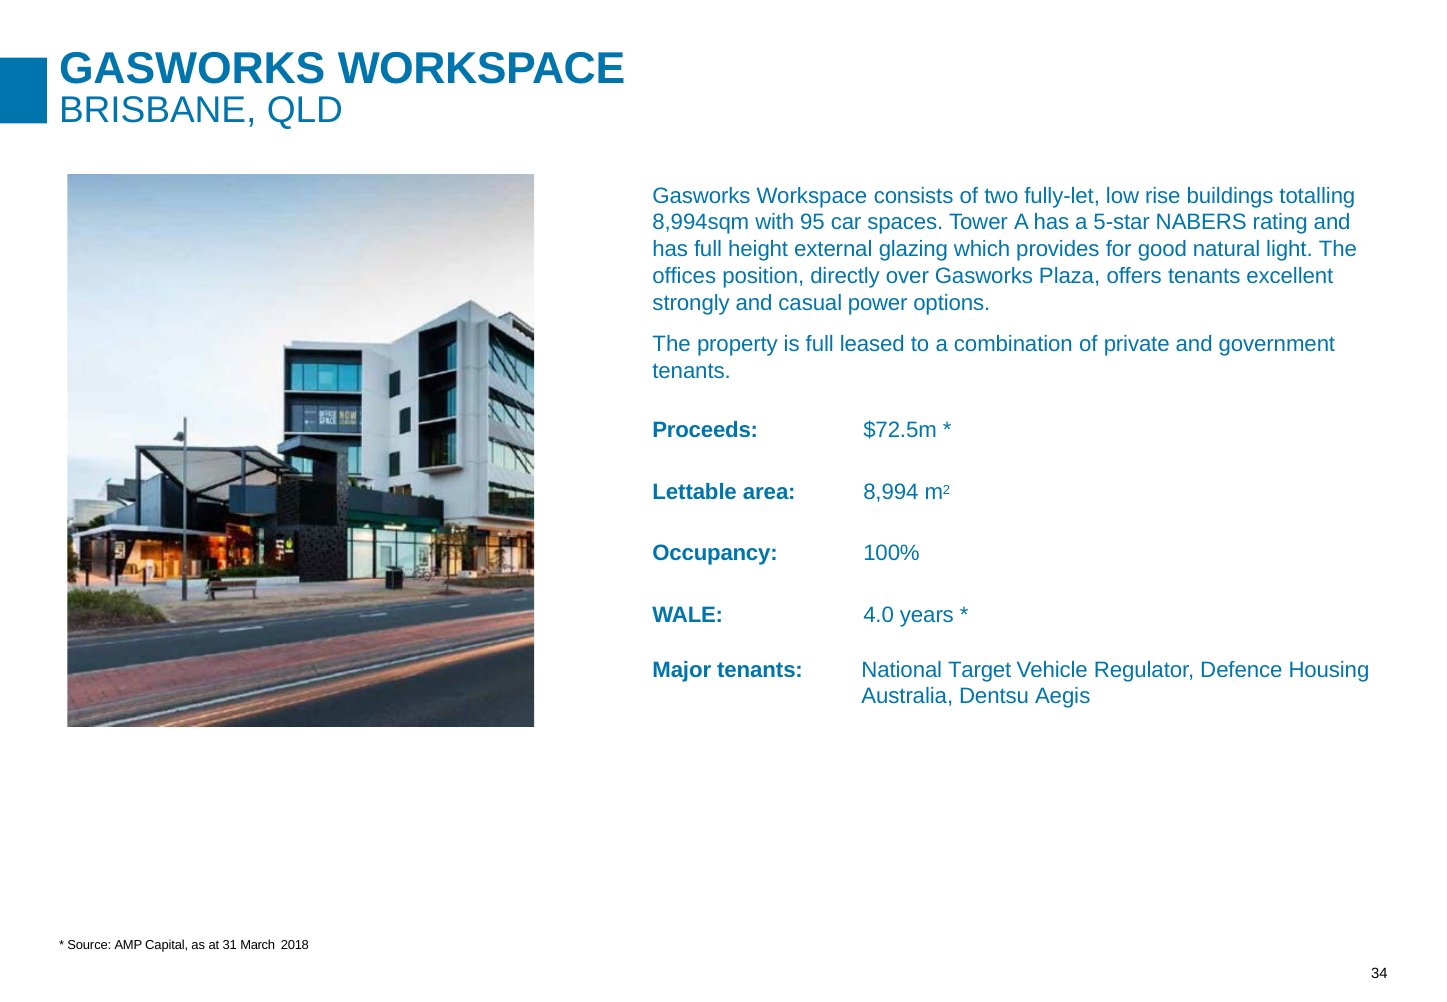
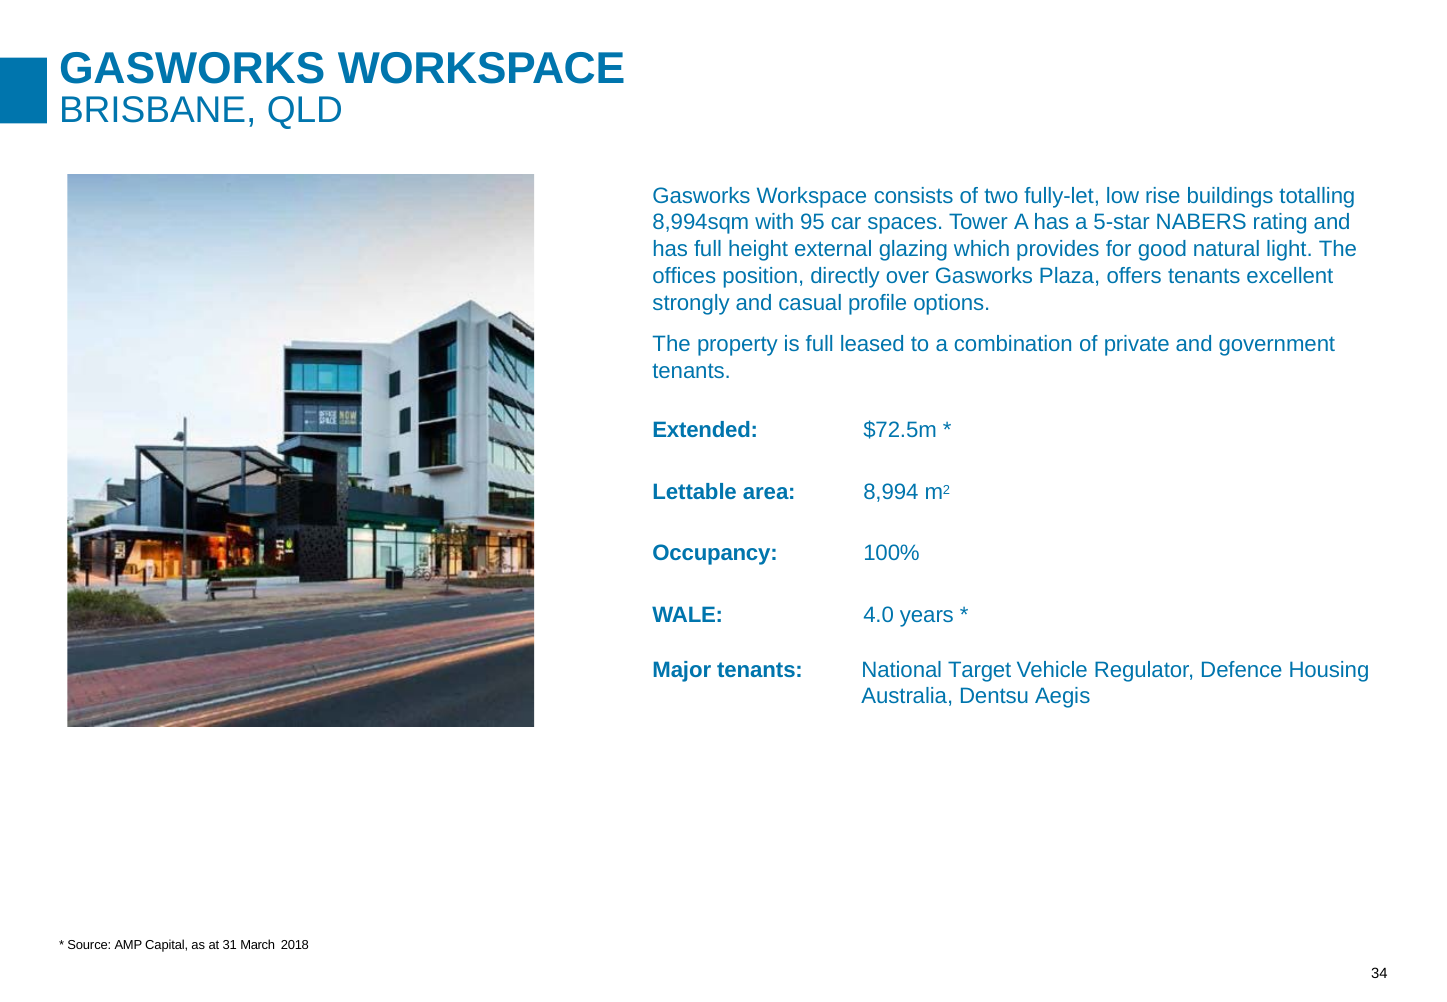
power: power -> profile (878, 303)
Proceeds: Proceeds -> Extended (705, 430)
